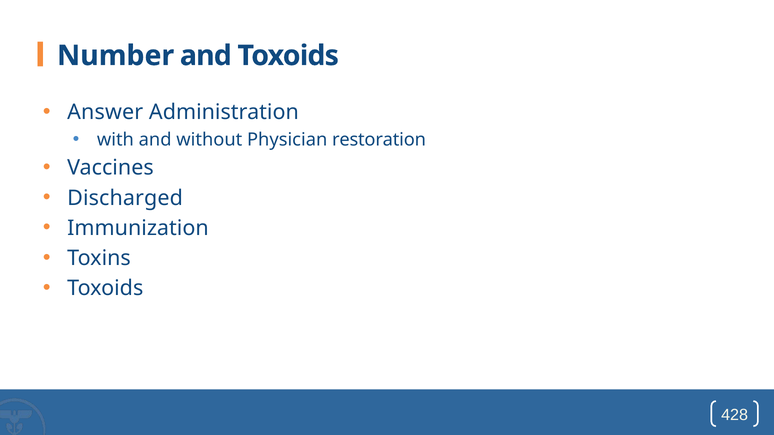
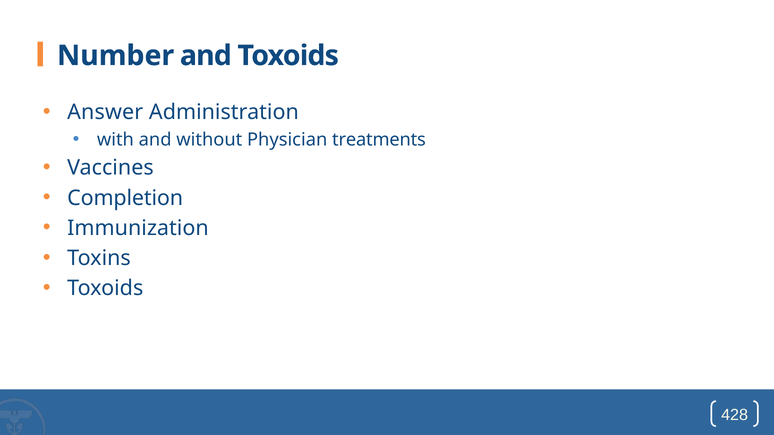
restoration: restoration -> treatments (379, 140)
Discharged: Discharged -> Completion (125, 198)
